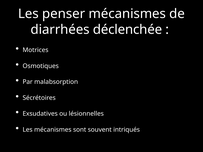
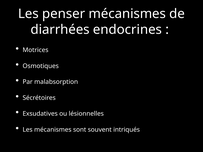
déclenchée: déclenchée -> endocrines (127, 30)
